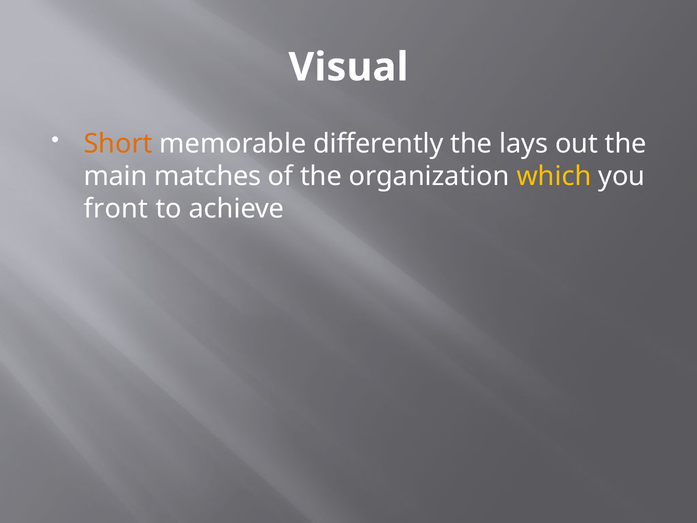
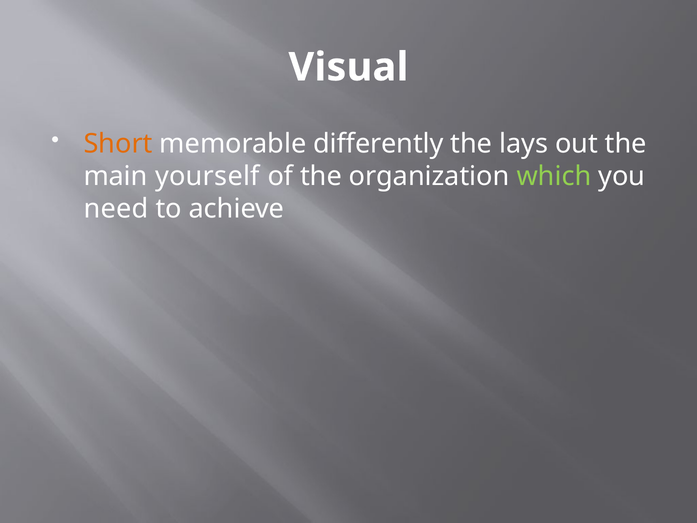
matches: matches -> yourself (207, 176)
which colour: yellow -> light green (554, 176)
front: front -> need (116, 209)
